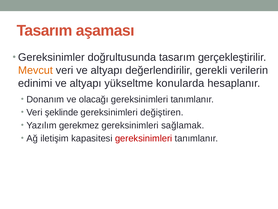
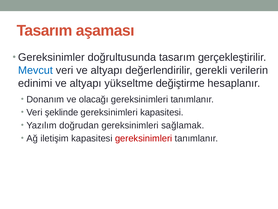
Mevcut colour: orange -> blue (36, 70)
konularda: konularda -> değiştirme (180, 83)
gereksinimleri değiştiren: değiştiren -> kapasitesi (162, 112)
gerekmez: gerekmez -> doğrudan (79, 125)
